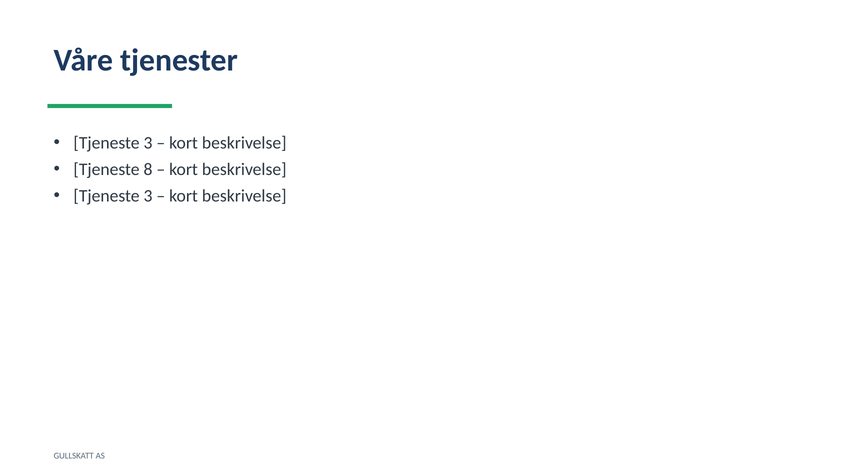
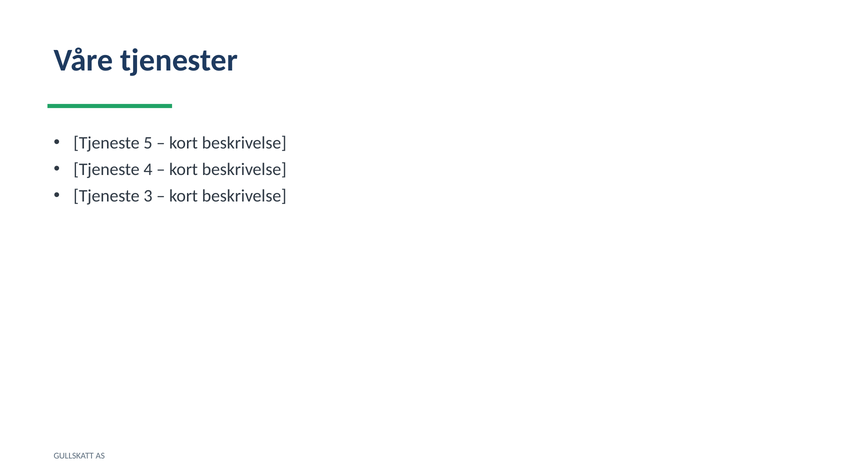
3: 3 -> 5 (148, 143)
8: 8 -> 4 (148, 169)
